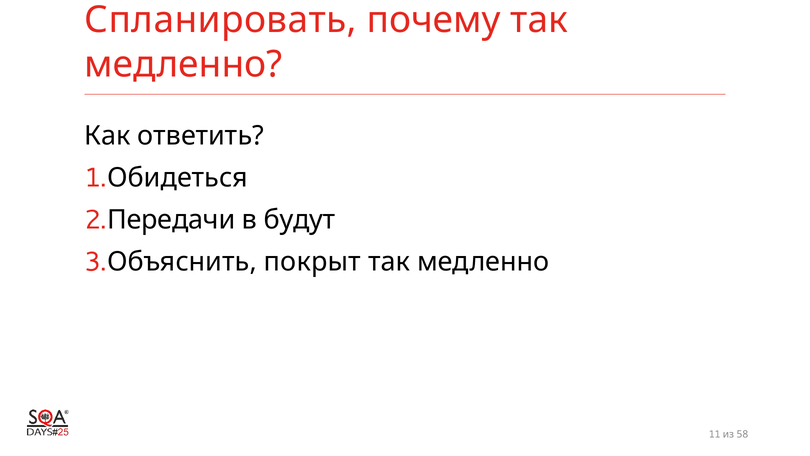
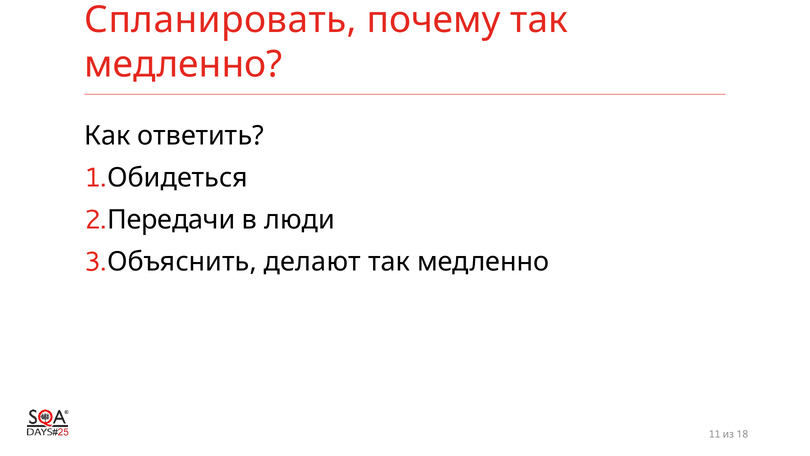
будут: будут -> люди (300, 220)
покрыт: покрыт -> делают (312, 262)
58: 58 -> 18 (742, 434)
